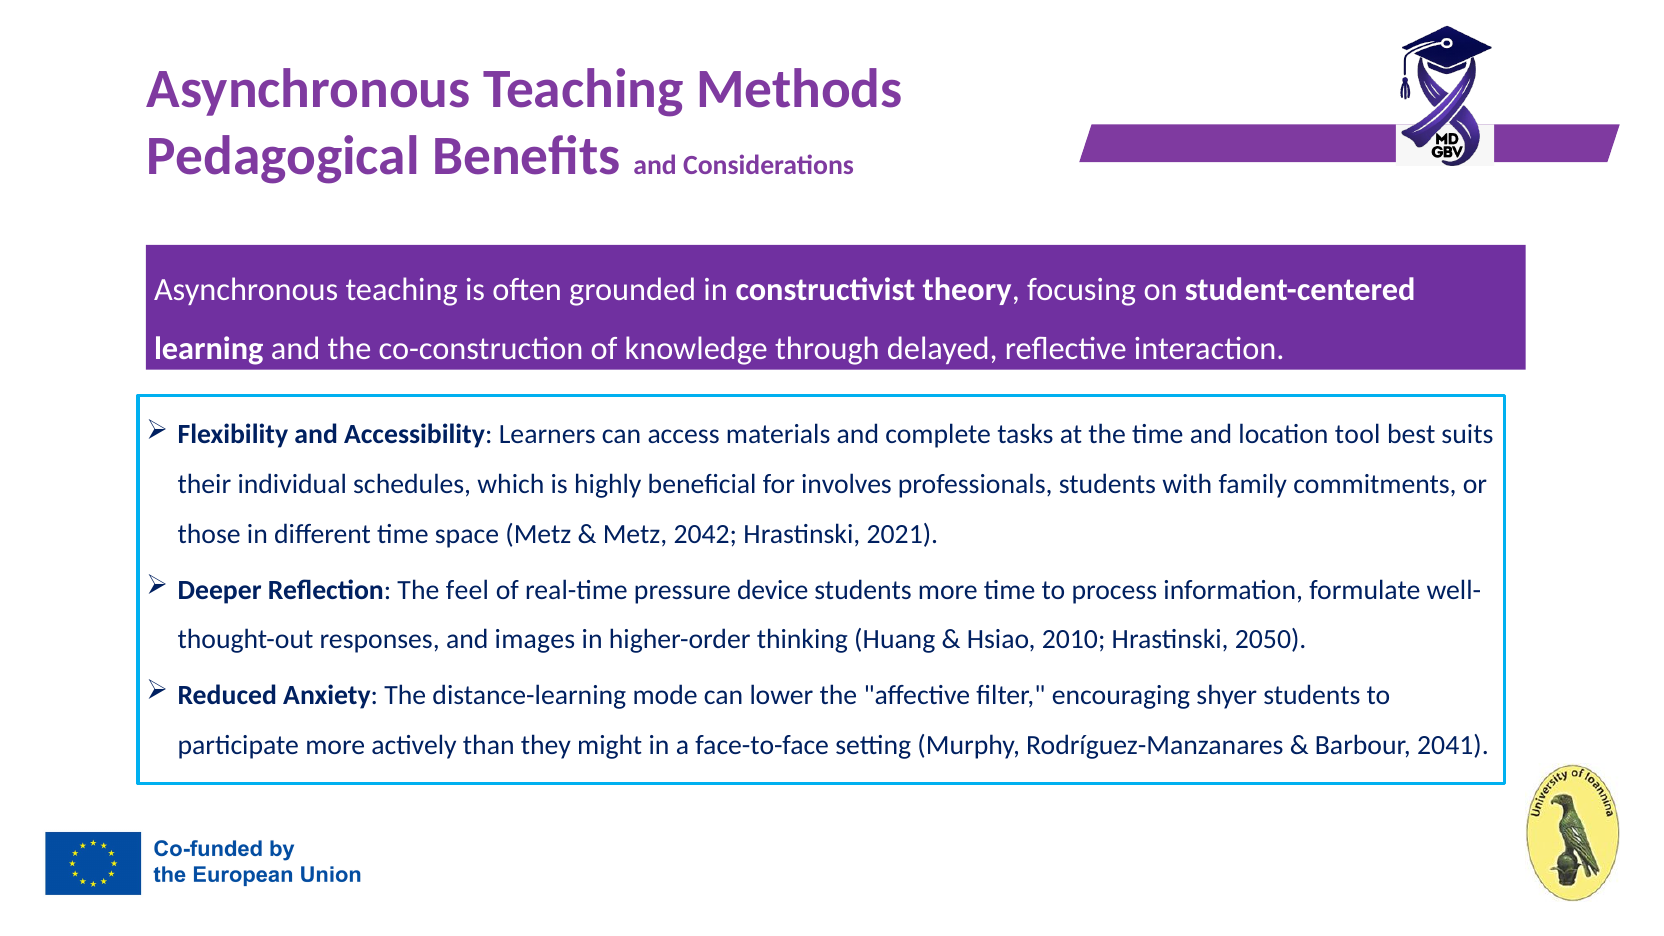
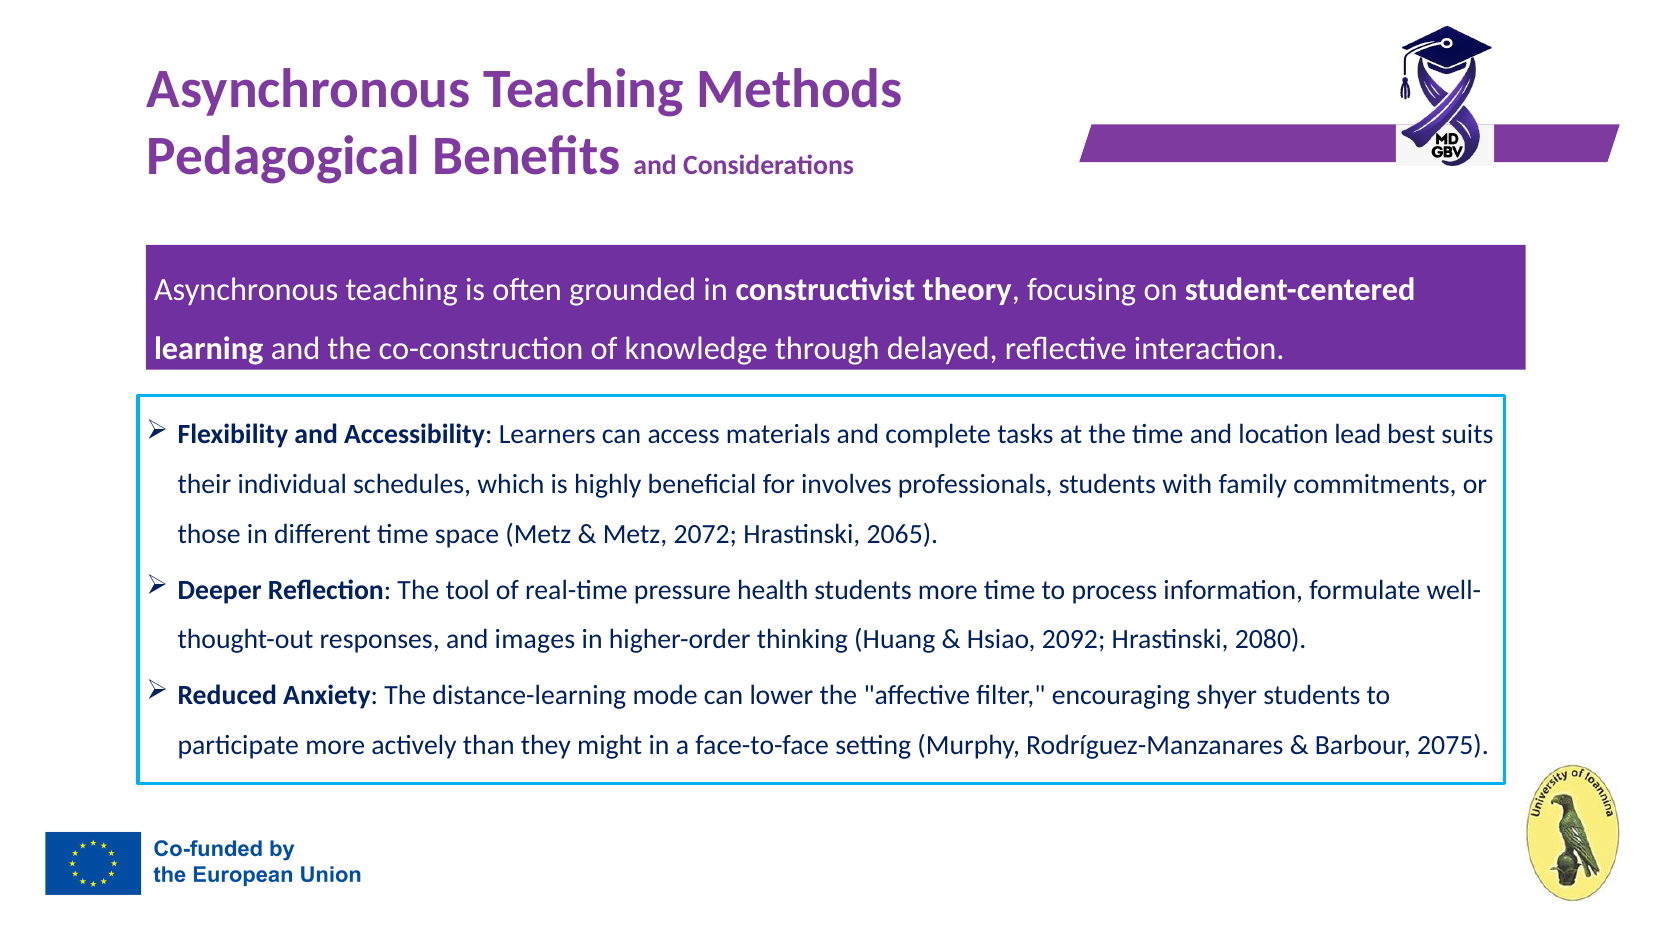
tool: tool -> lead (1358, 435)
2042: 2042 -> 2072 (705, 534)
2021: 2021 -> 2065 (902, 534)
feel: feel -> tool (468, 590)
device: device -> health (773, 590)
2010: 2010 -> 2092 (1074, 640)
2050: 2050 -> 2080 (1271, 640)
2041: 2041 -> 2075 (1453, 745)
